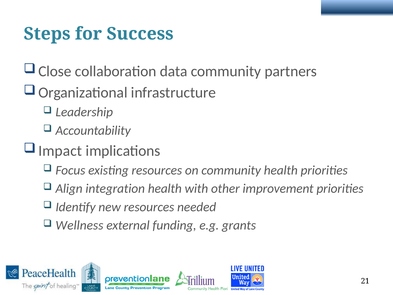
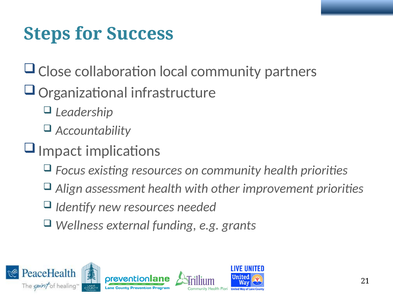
data: data -> local (174, 71)
integration: integration -> assessment (115, 188)
